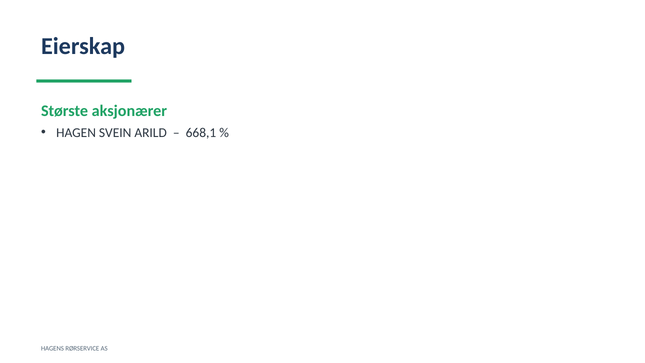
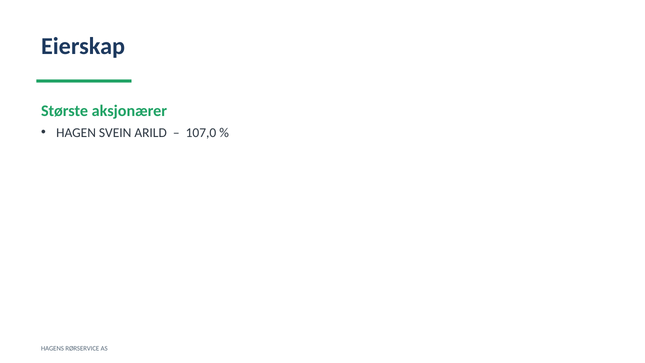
668,1: 668,1 -> 107,0 (201, 133)
